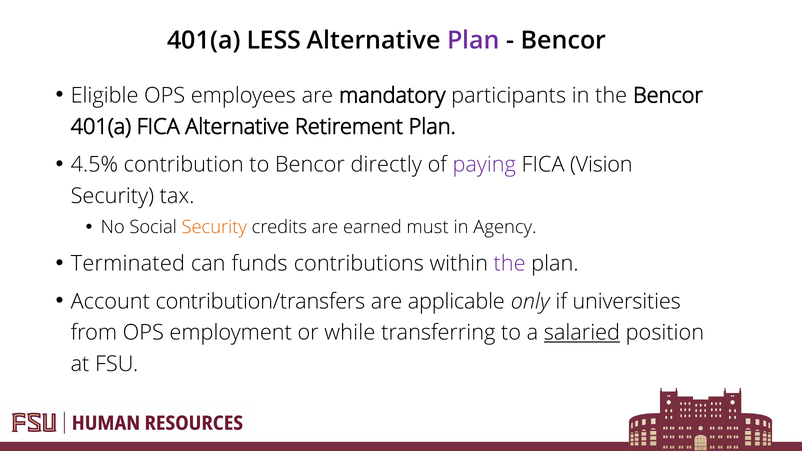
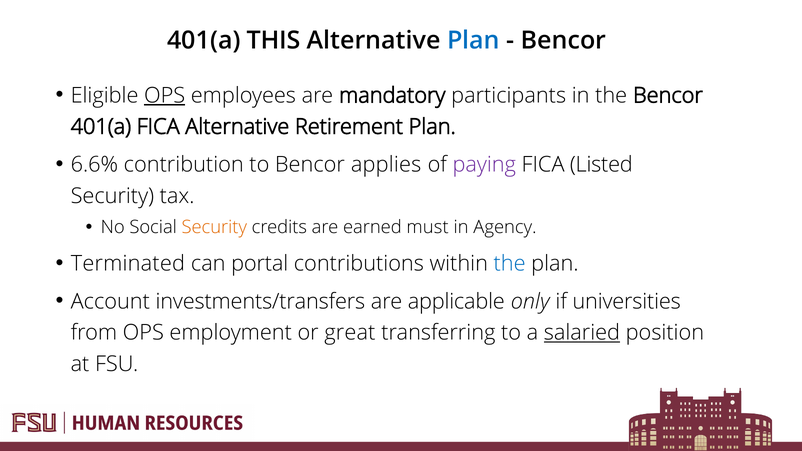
LESS: LESS -> THIS (274, 40)
Plan colour: purple -> blue (473, 40)
OPS underline: none -> present (165, 95)
4.5%: 4.5% -> 6.6% (94, 165)
directly: directly -> applies (386, 165)
Vision: Vision -> Listed (601, 165)
funds: funds -> portal (260, 264)
the colour: purple -> blue (510, 264)
contribution/transfers: contribution/transfers -> investments/transfers (260, 302)
while: while -> great (350, 333)
